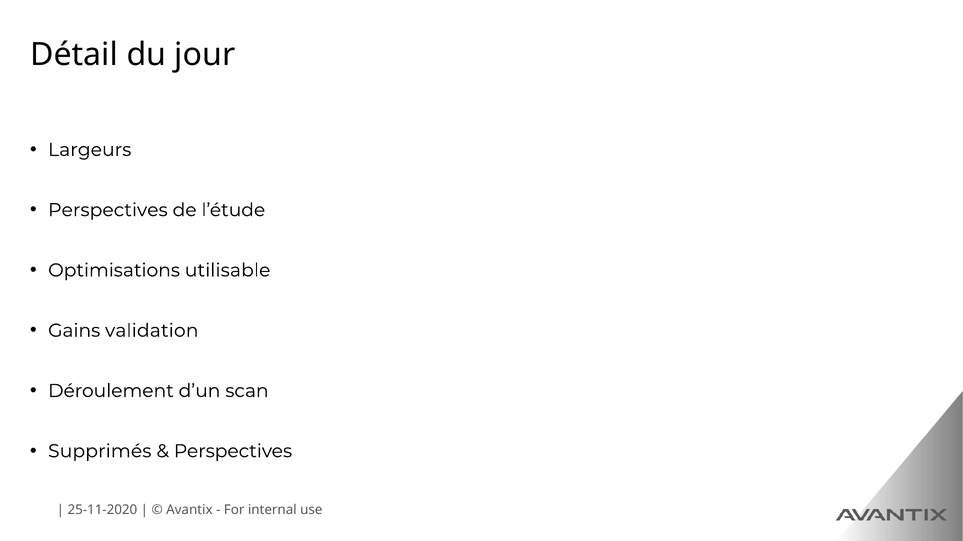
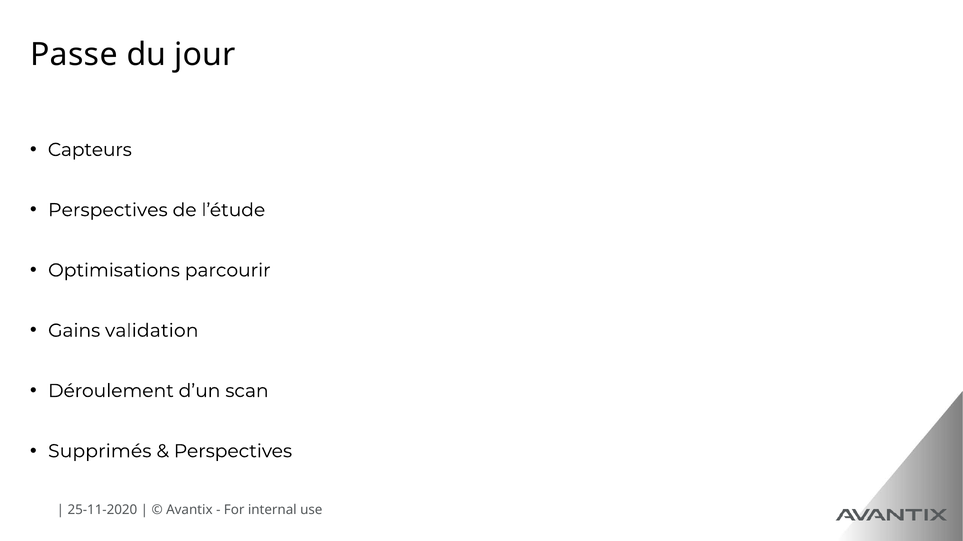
Détail: Détail -> Passe (74, 54)
Largeurs: Largeurs -> Capteurs (90, 150)
utilisable: utilisable -> parcourir (228, 271)
